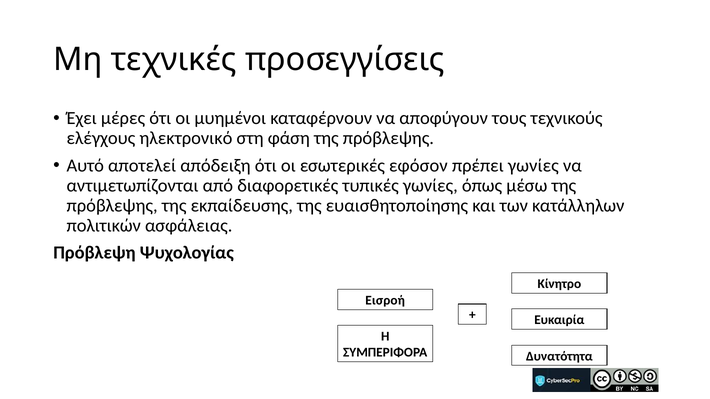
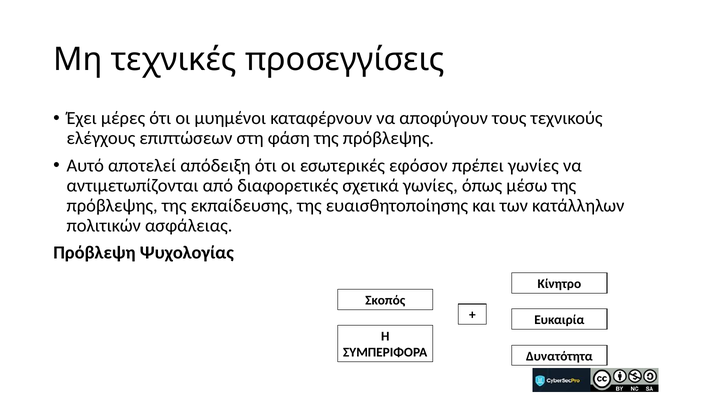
ηλεκτρονικό: ηλεκτρονικό -> επιπτώσεων (186, 138)
τυπικές: τυπικές -> σχετικά (371, 186)
Εισροή: Εισροή -> Σκοπός (385, 301)
